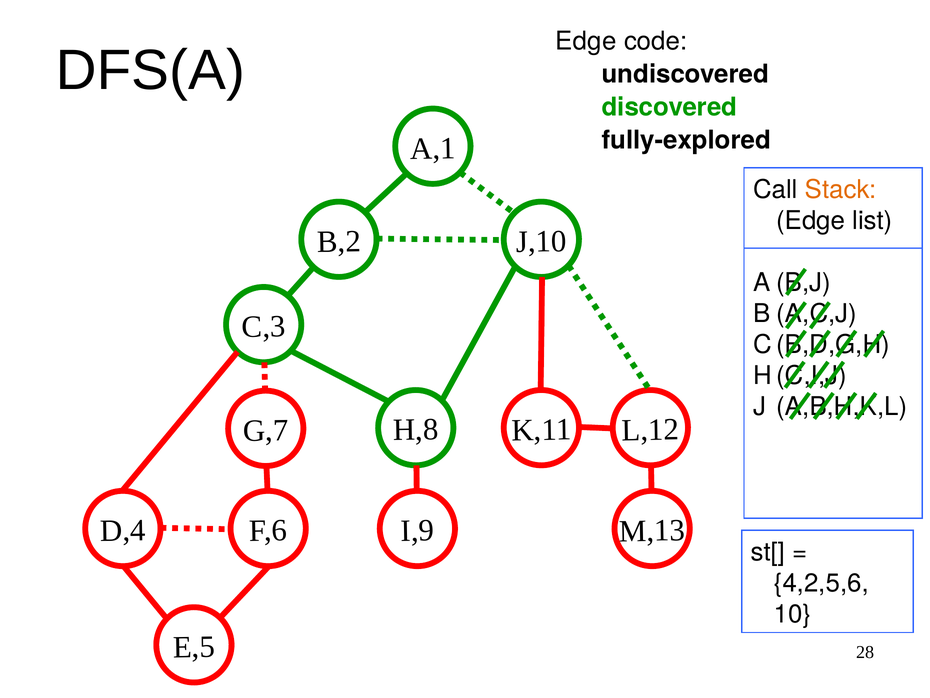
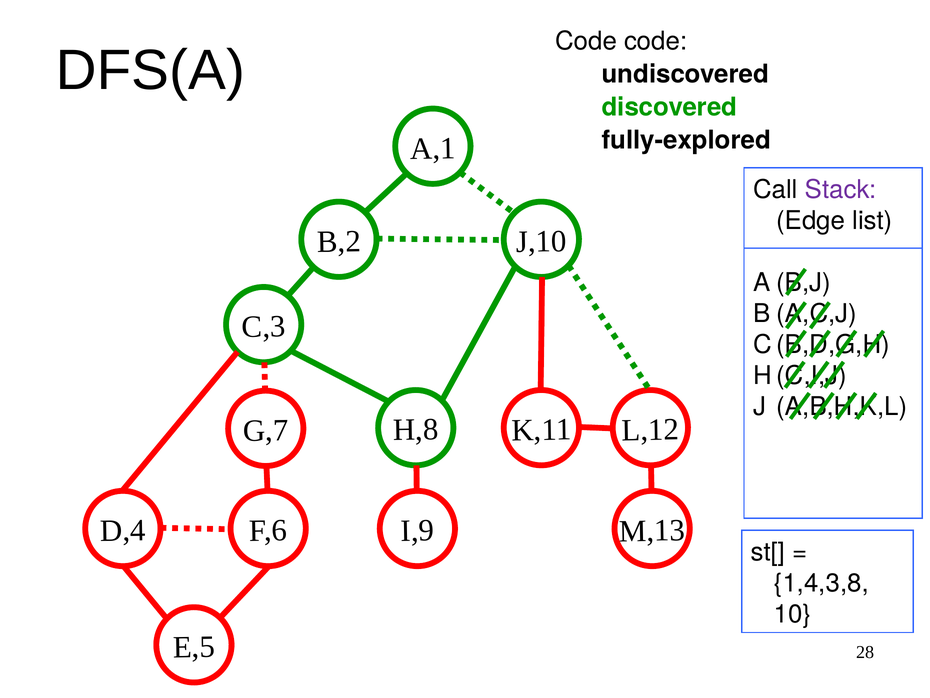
Edge: Edge -> Code (586, 41)
Stack colour: orange -> purple (841, 189)
4,2,5,6: 4,2,5,6 -> 1,4,3,8 (821, 583)
